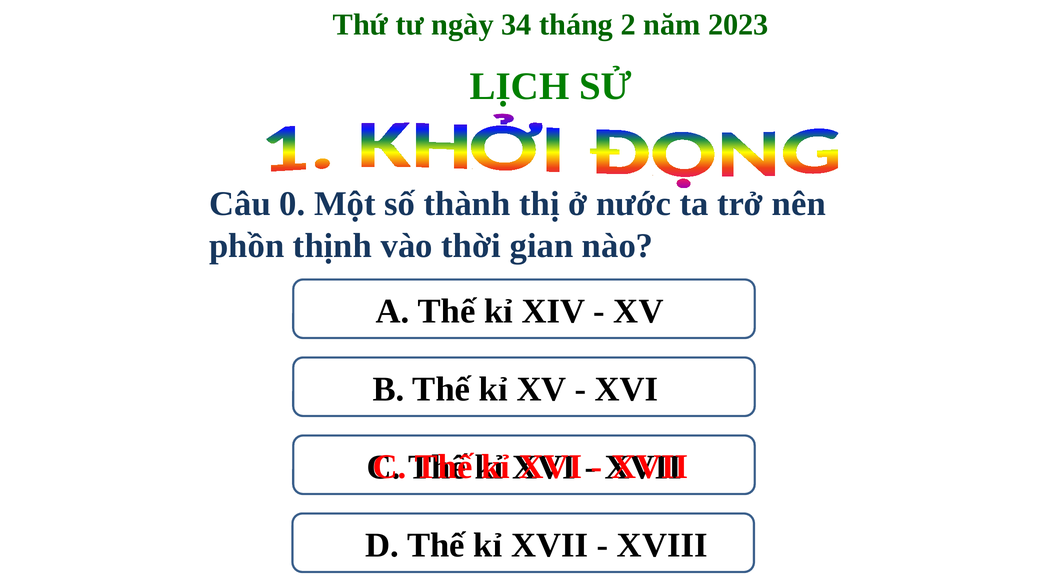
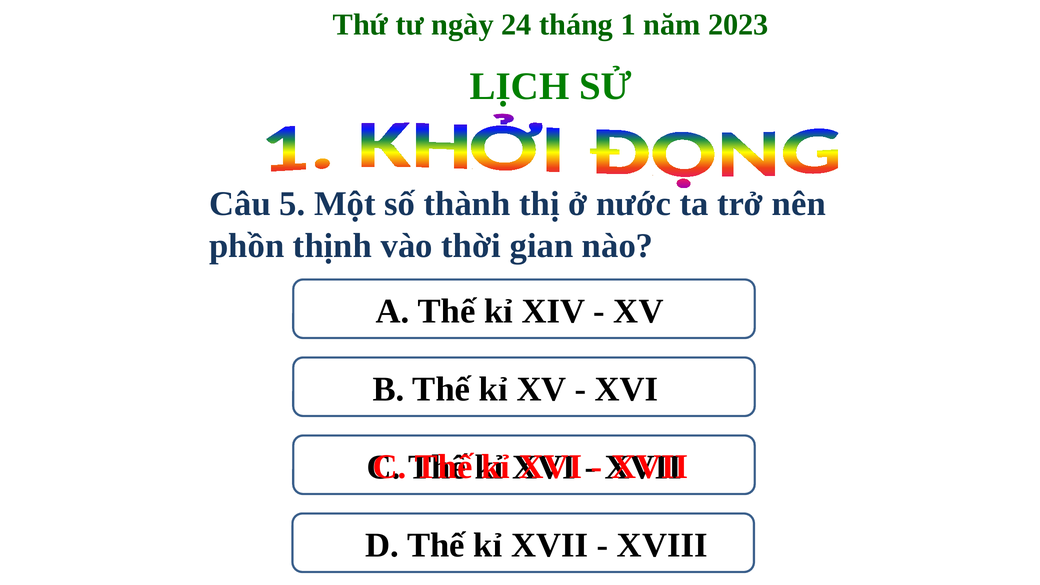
34: 34 -> 24 (516, 25)
2: 2 -> 1 (628, 25)
0: 0 -> 5 (292, 204)
